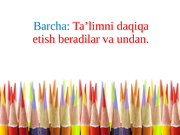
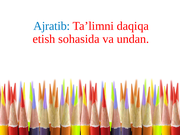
Barcha: Barcha -> Ajratib (52, 26)
beradilar: beradilar -> sohasida (79, 39)
